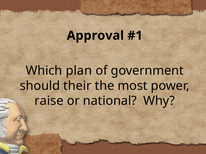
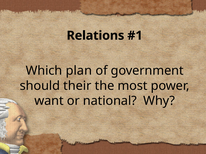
Approval: Approval -> Relations (95, 36)
raise: raise -> want (49, 101)
